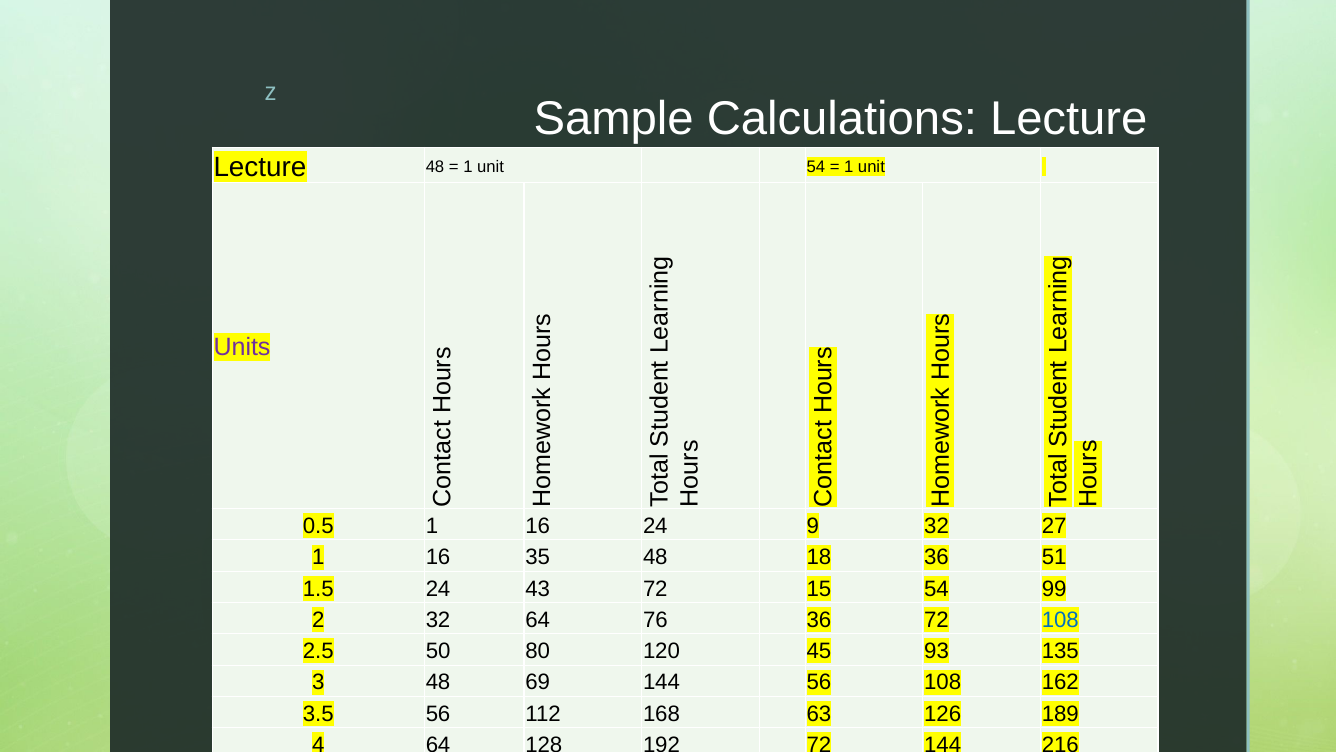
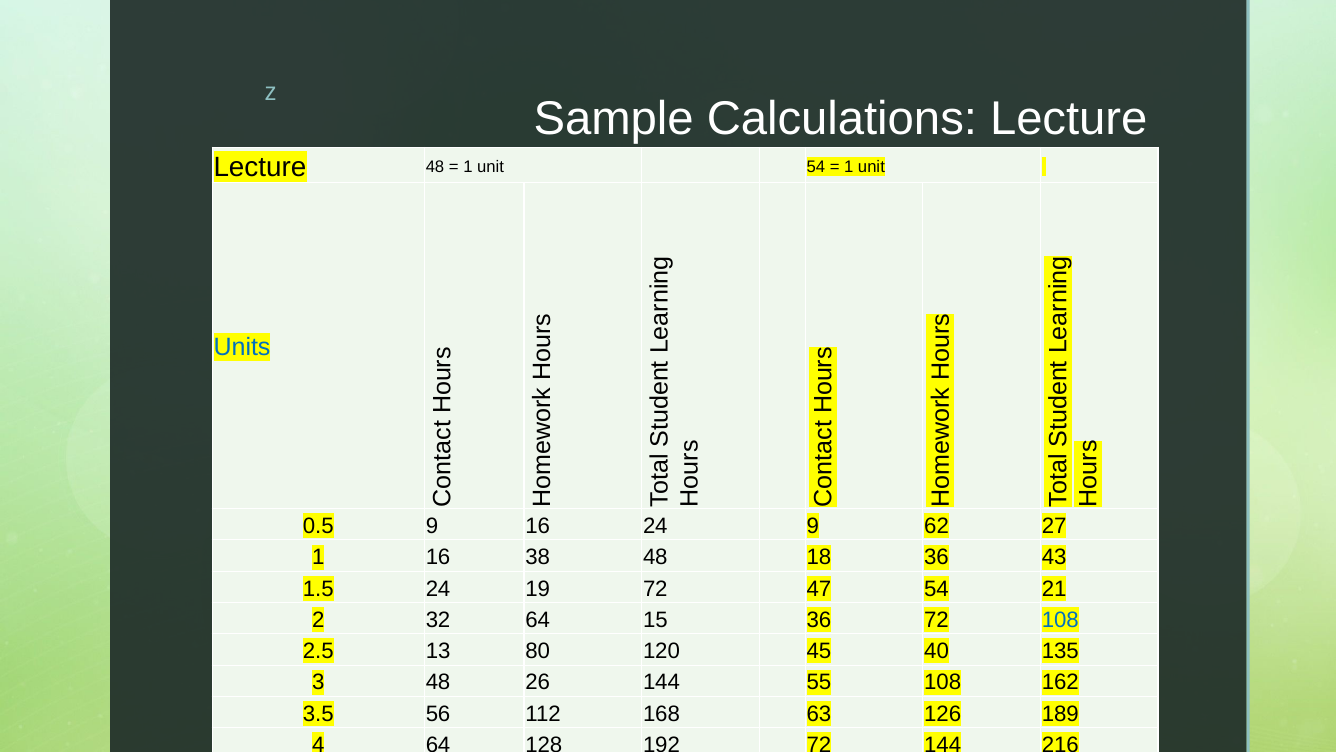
Units colour: purple -> blue (242, 347)
0.5 1: 1 -> 9 (432, 526)
9 32: 32 -> 62 (937, 526)
35: 35 -> 38 (538, 557)
51: 51 -> 43 (1054, 557)
43: 43 -> 19 (538, 588)
15: 15 -> 47 (819, 588)
54 99: 99 -> 21 (1054, 588)
76: 76 -> 15 (655, 620)
50: 50 -> 13 (438, 651)
93: 93 -> 40 (937, 651)
69: 69 -> 26 (538, 682)
144 56: 56 -> 55 (819, 682)
